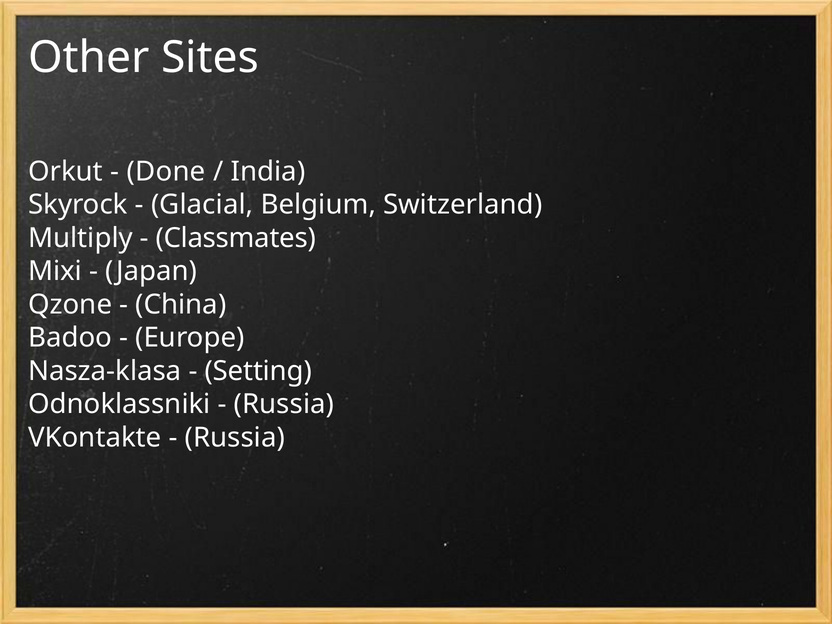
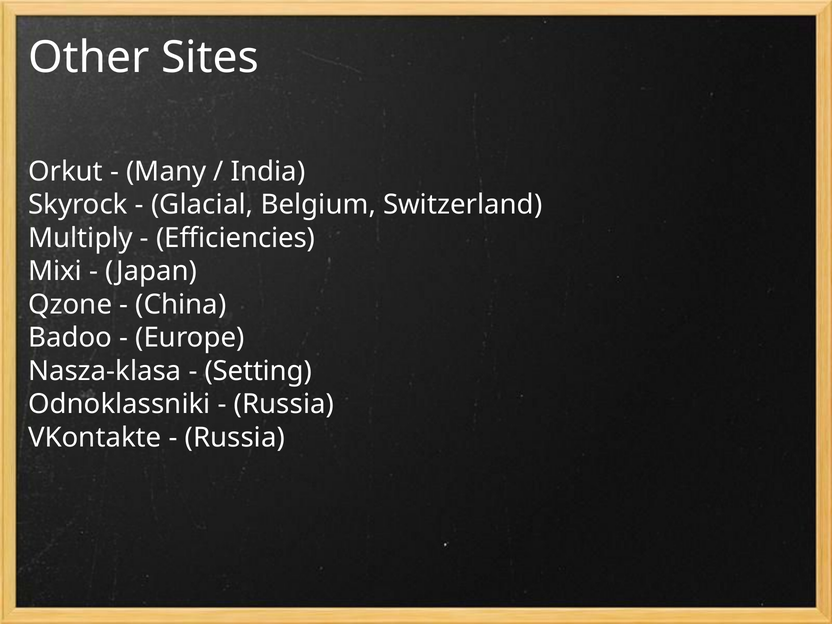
Done: Done -> Many (166, 171)
Classmates: Classmates -> Efficiencies (236, 238)
